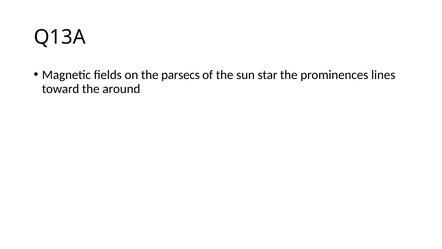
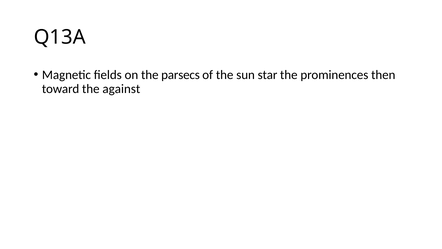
lines: lines -> then (383, 75)
around: around -> against (121, 89)
